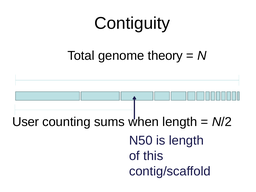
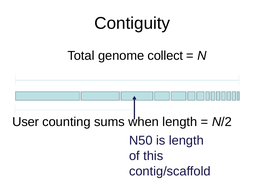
theory: theory -> collect (165, 56)
